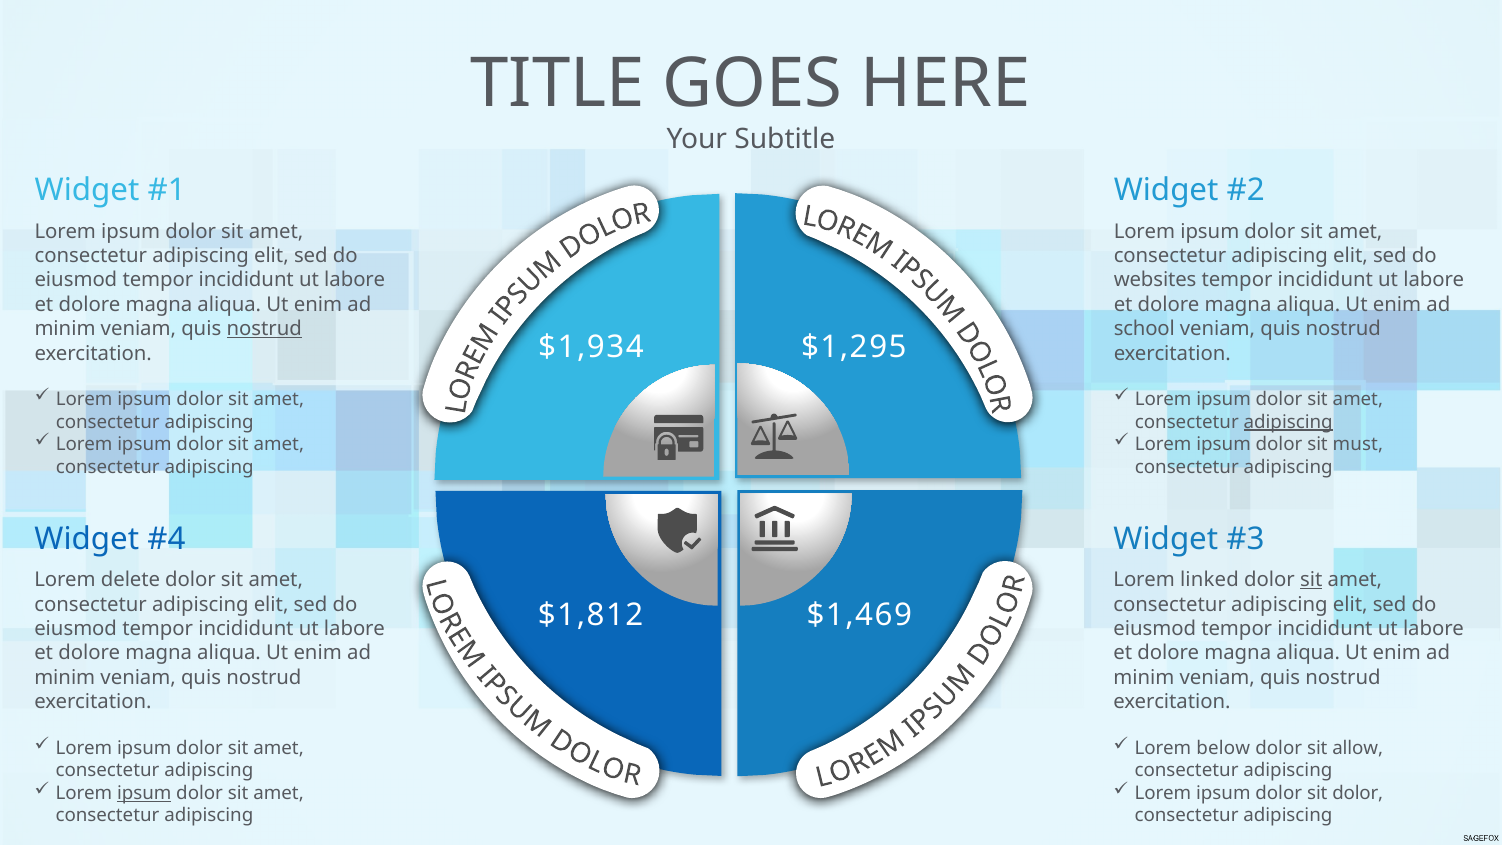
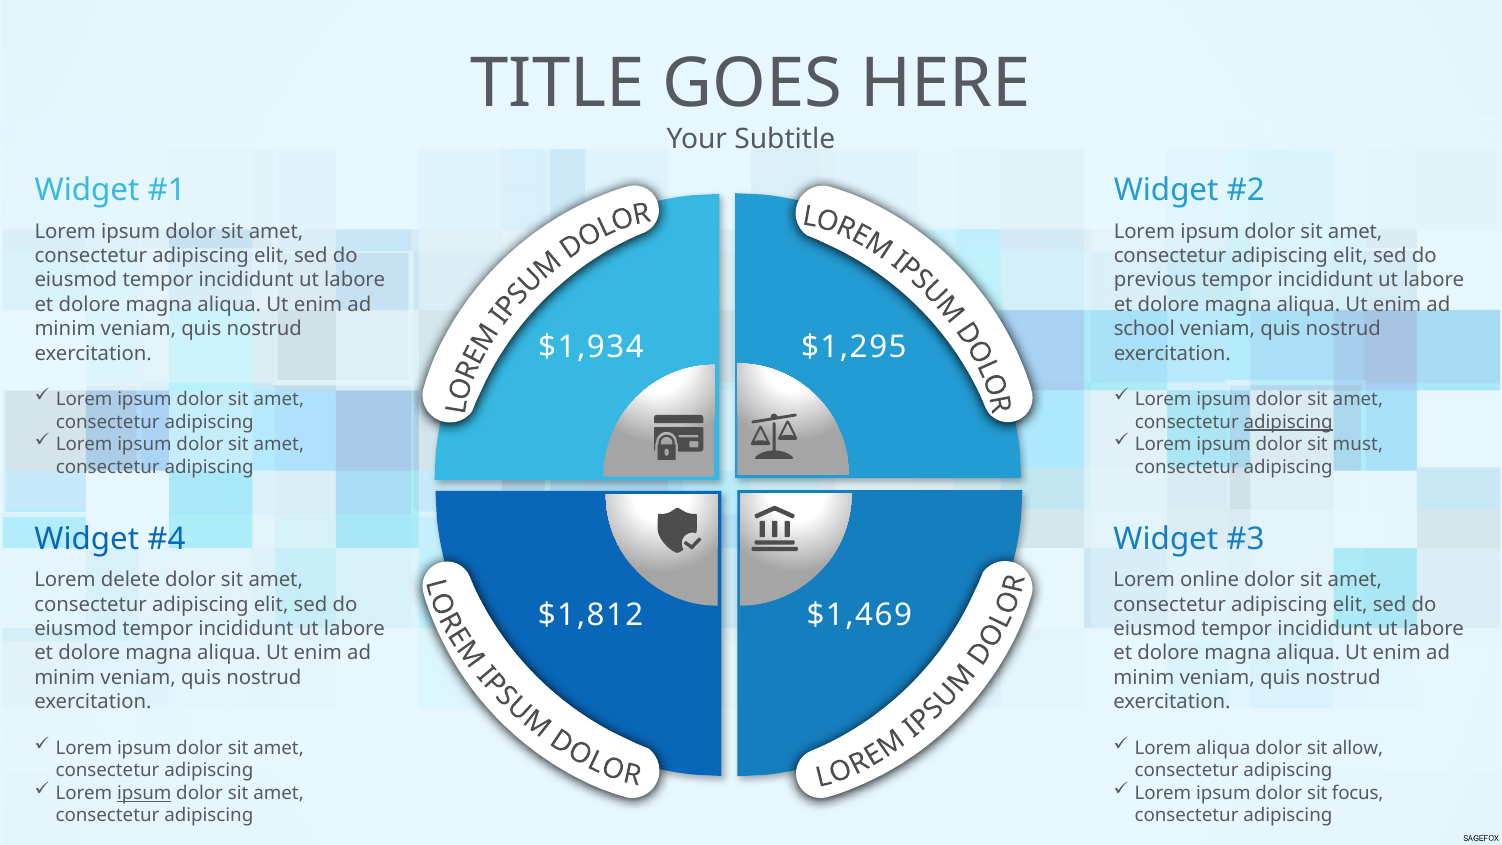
websites: websites -> previous (1155, 280)
nostrud underline: present -> none (264, 329)
linked: linked -> online (1210, 580)
sit underline: present -> none (1311, 580)
Lorem below: below -> aliqua (1223, 748)
sit dolor: dolor -> focus (1358, 793)
